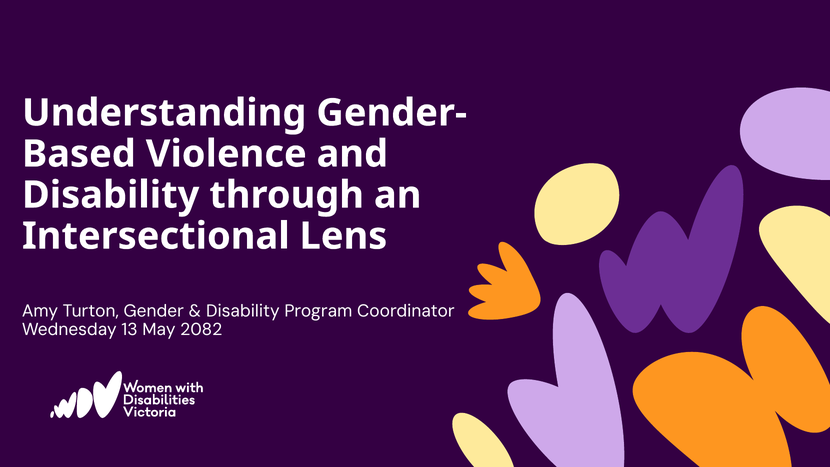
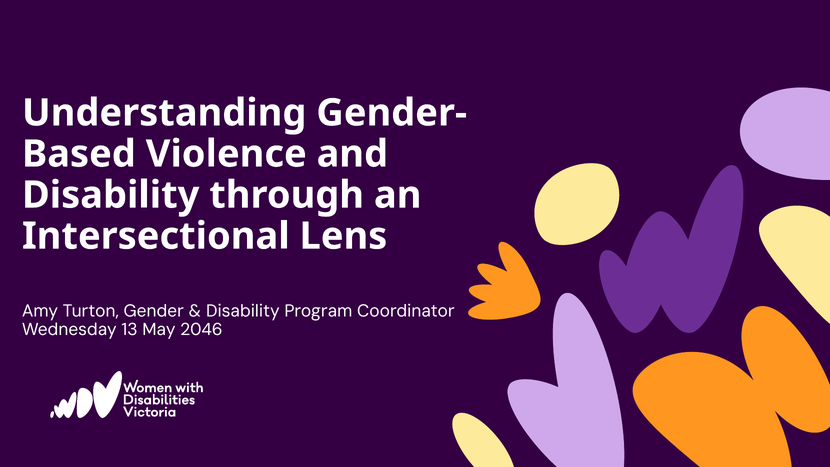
2082: 2082 -> 2046 (201, 330)
